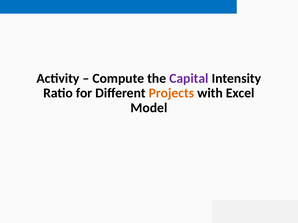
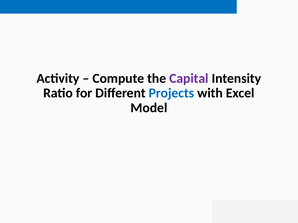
Projects colour: orange -> blue (171, 93)
